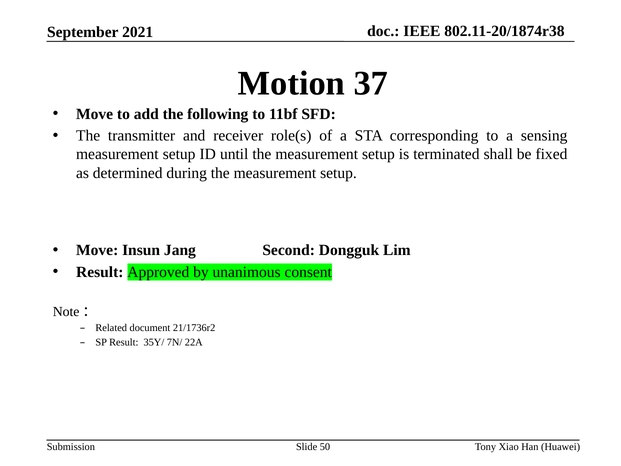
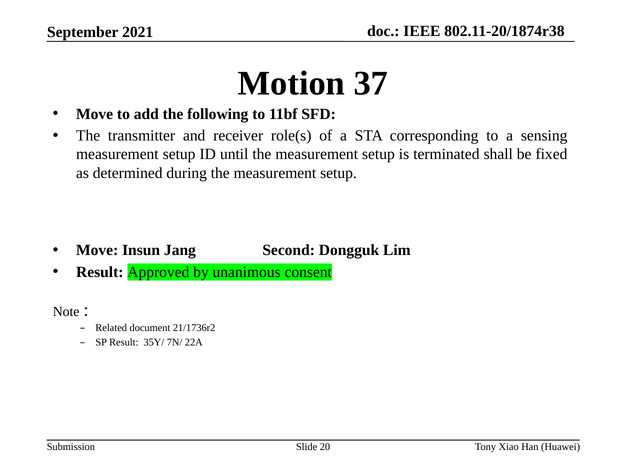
50: 50 -> 20 (325, 447)
